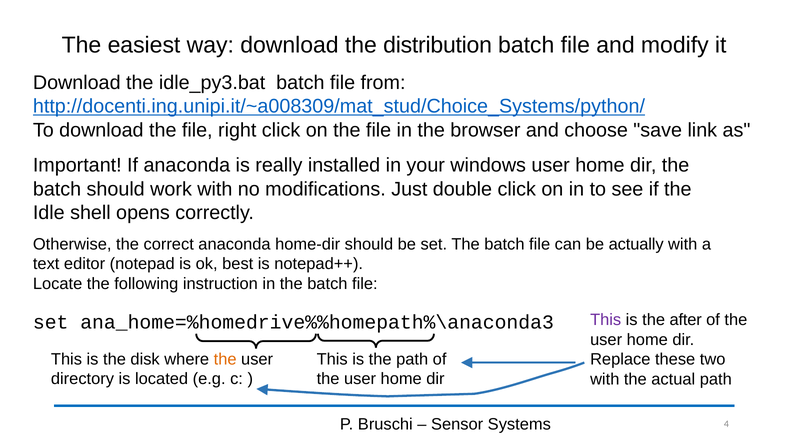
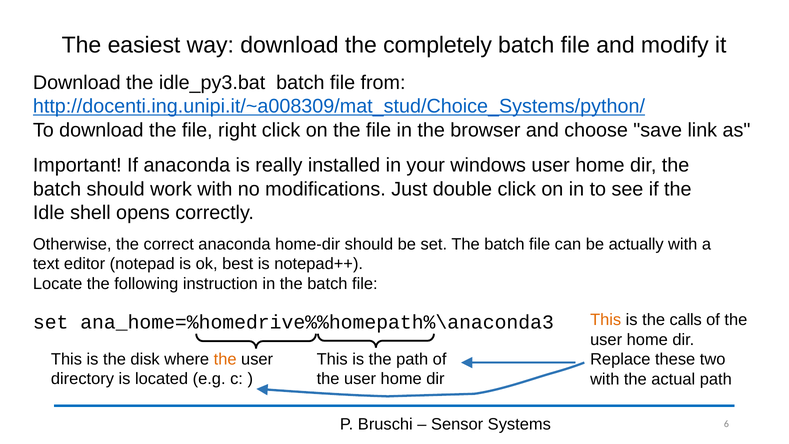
distribution: distribution -> completely (438, 45)
This colour: purple -> orange (606, 320)
after: after -> calls (686, 320)
4: 4 -> 6 (726, 424)
